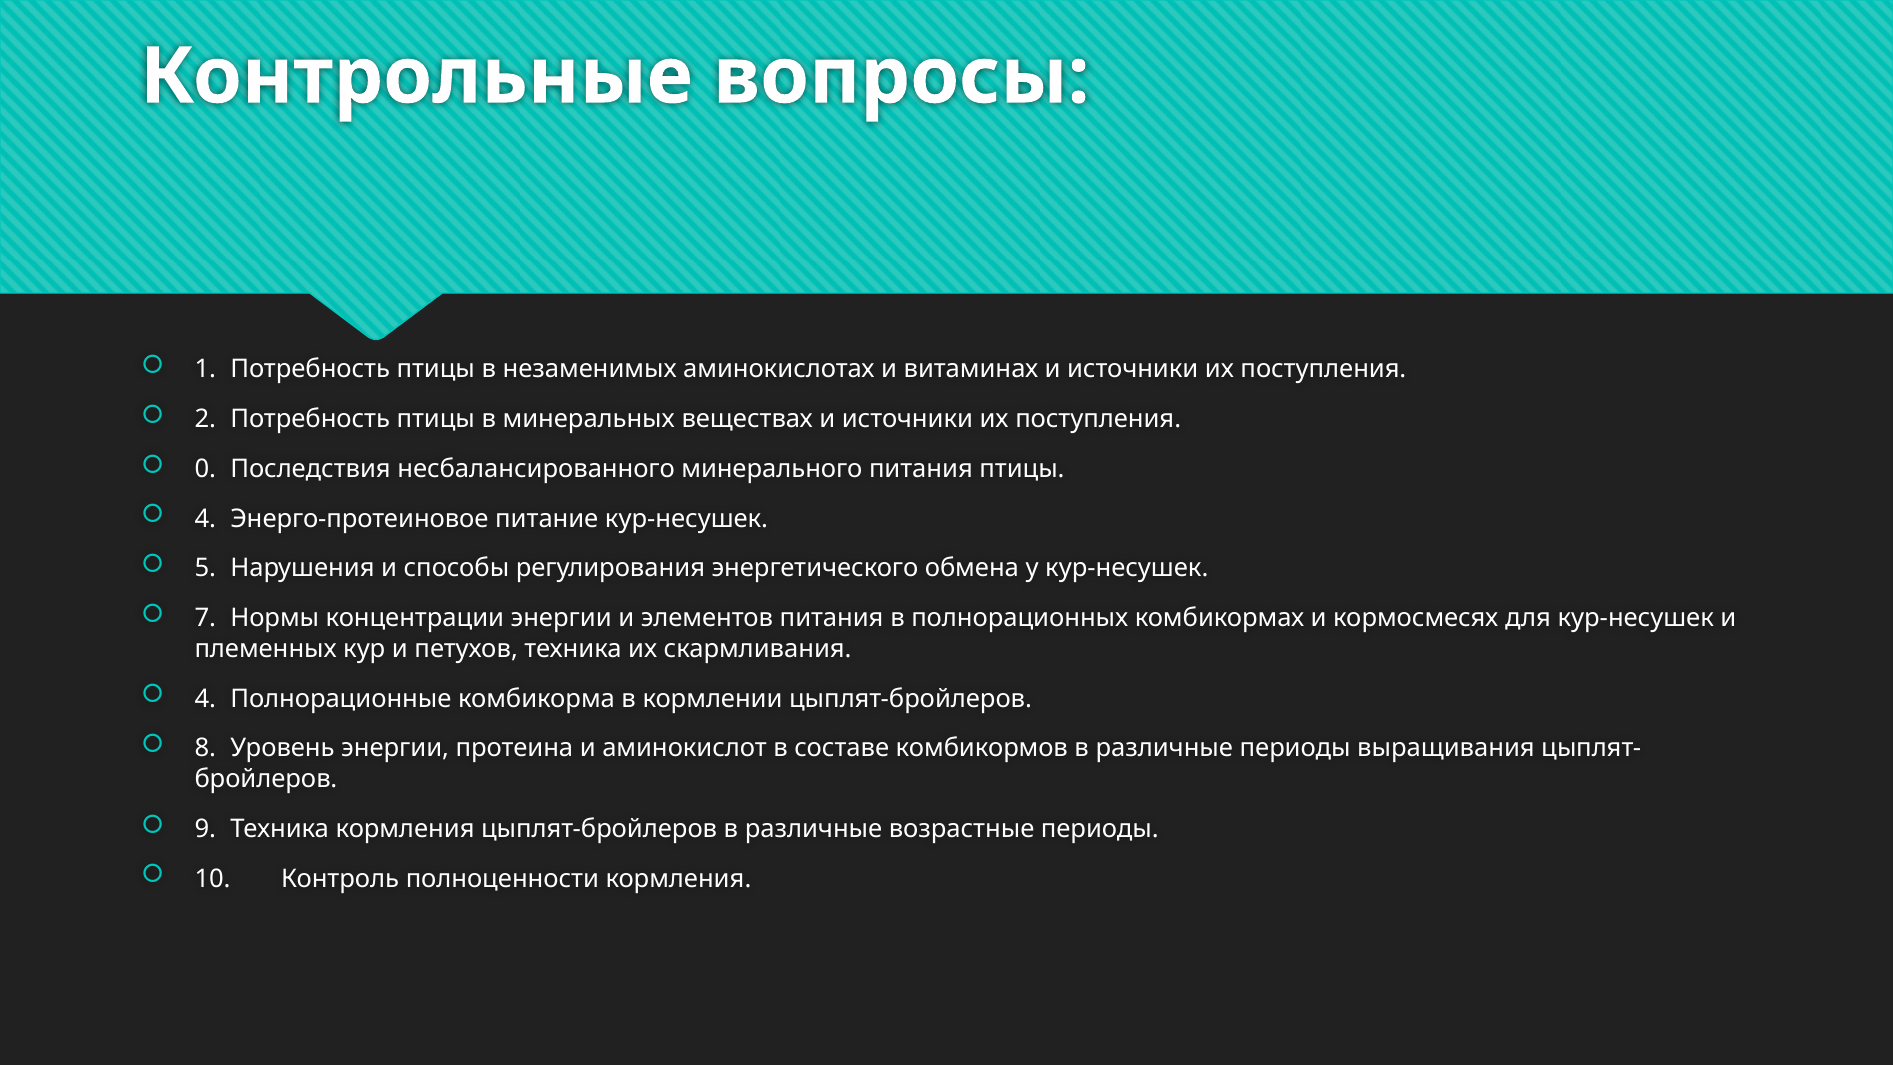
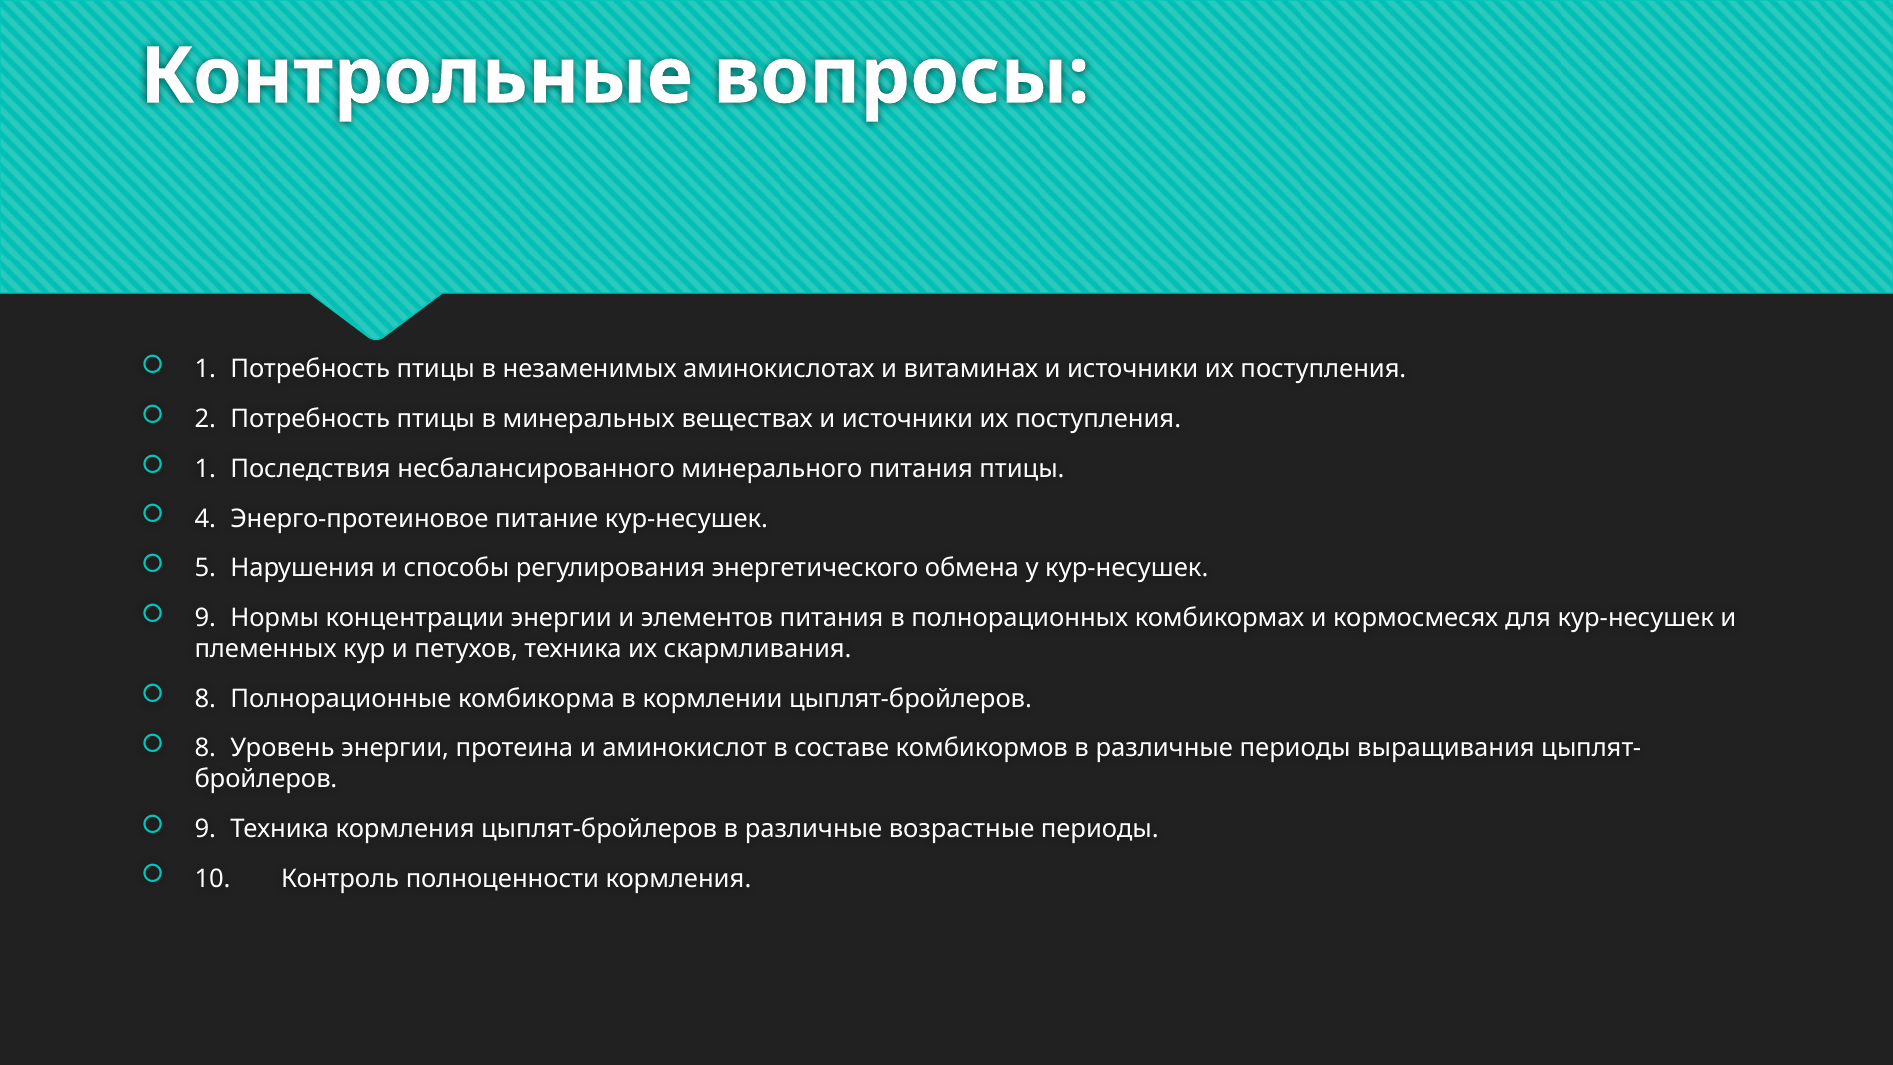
0: 0 -> 1 (205, 469)
7: 7 -> 9 (205, 618)
4: 4 -> 8 (205, 699)
